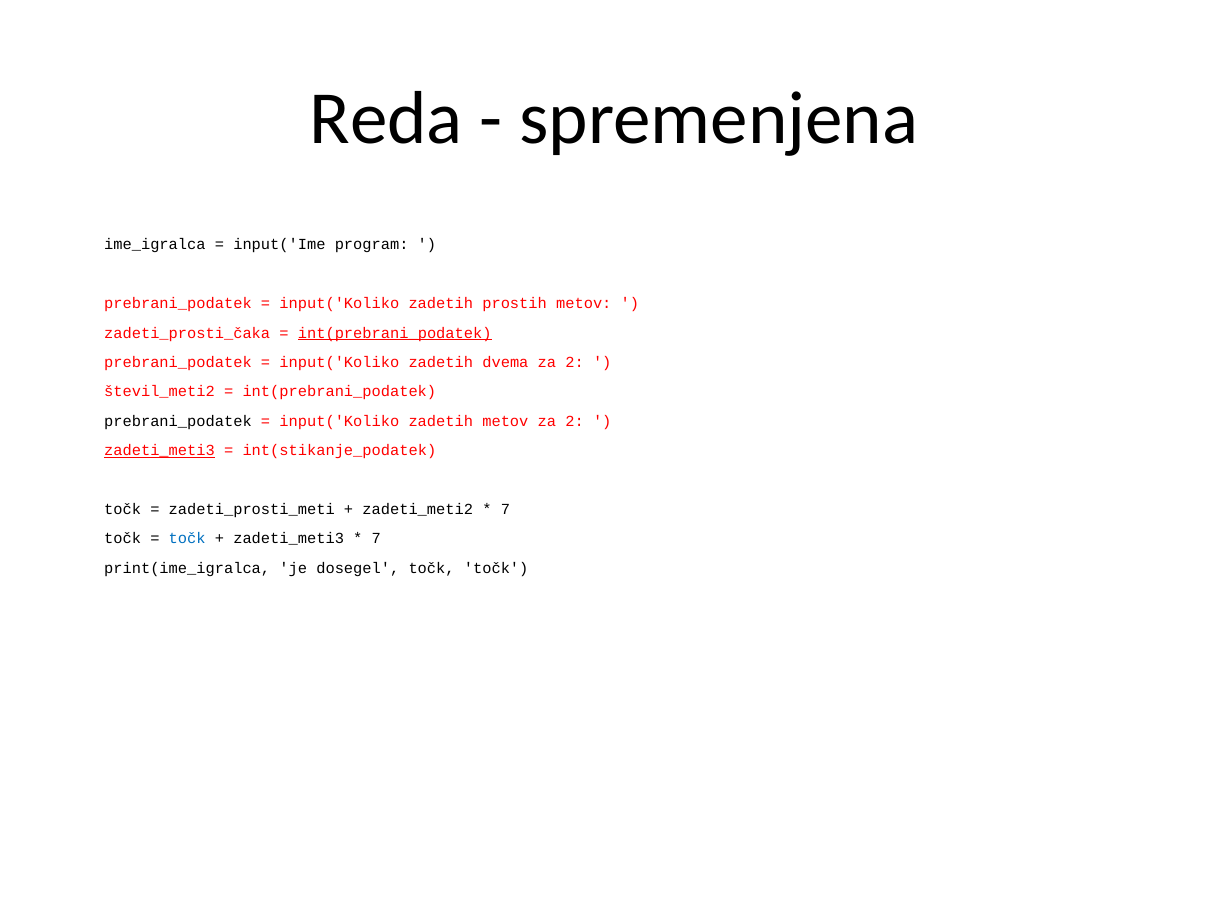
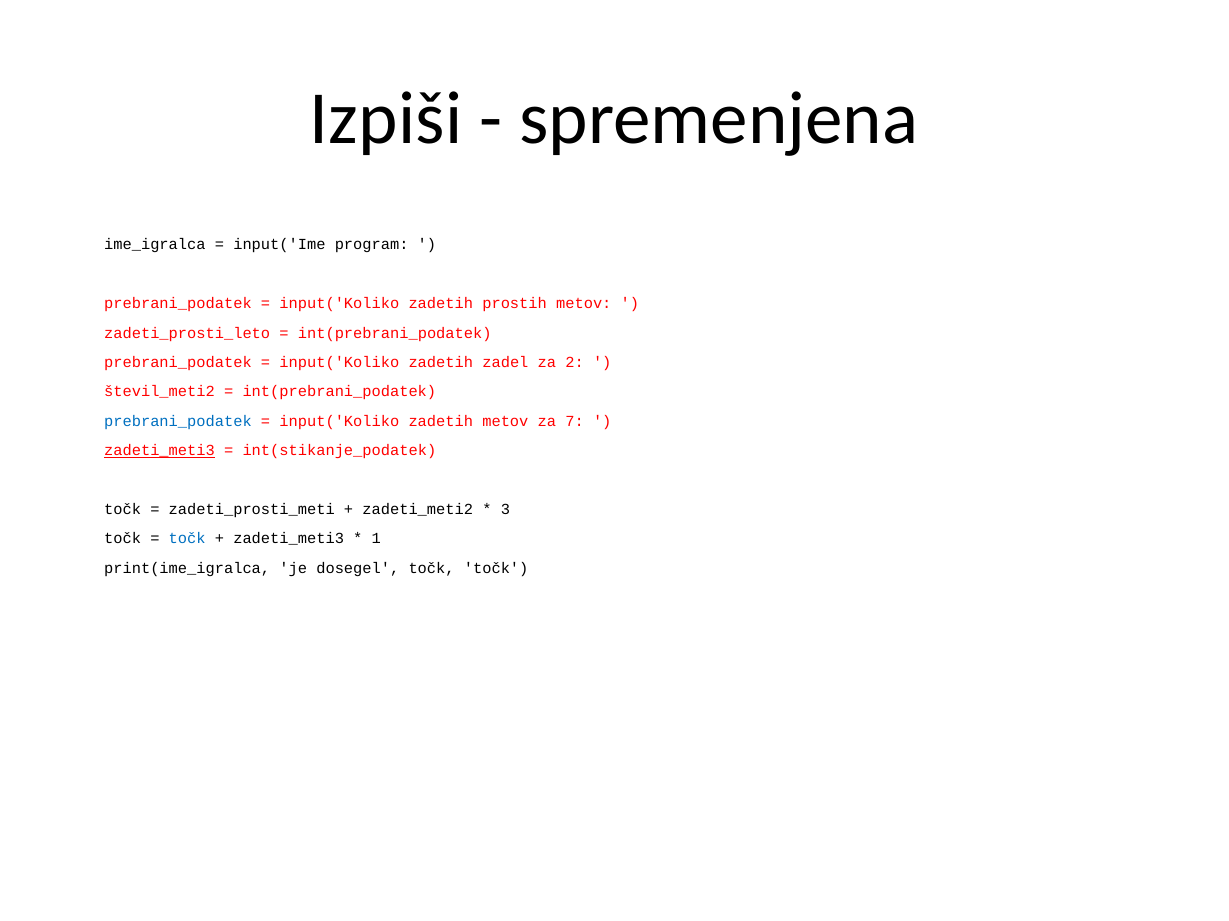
Reda: Reda -> Izpiši (386, 119)
zadeti_prosti_čaka: zadeti_prosti_čaka -> zadeti_prosti_leto (187, 333)
int(prebrani_podatek underline: present -> none (395, 333)
dvema: dvema -> zadel (505, 363)
prebrani_podatek colour: black -> blue (178, 421)
metov za 2: 2 -> 7 (575, 421)
7: 7 -> 3 (505, 510)
7: 7 -> 1 (376, 539)
